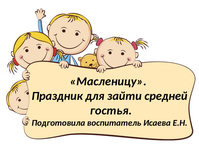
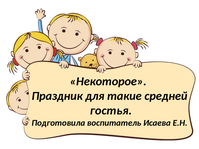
Масленицу: Масленицу -> Некоторое (108, 82)
зайти: зайти -> такие (125, 96)
